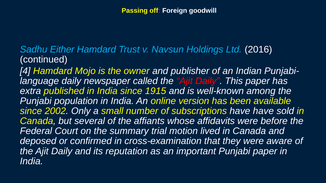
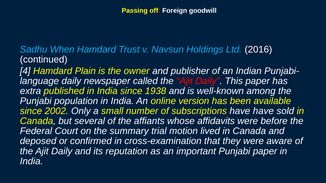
Either: Either -> When (62, 50)
Mojo: Mojo -> Plain (85, 71)
1915: 1915 -> 1938 (156, 91)
